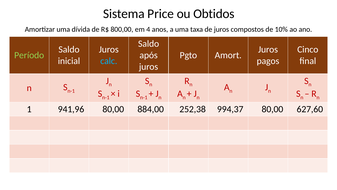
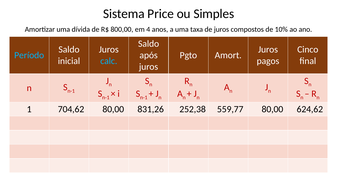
Obtidos: Obtidos -> Simples (214, 14)
Período colour: light green -> light blue (29, 55)
941,96: 941,96 -> 704,62 (71, 109)
884,00: 884,00 -> 831,26 (151, 109)
994,37: 994,37 -> 559,77 (230, 109)
627,60: 627,60 -> 624,62 (310, 109)
